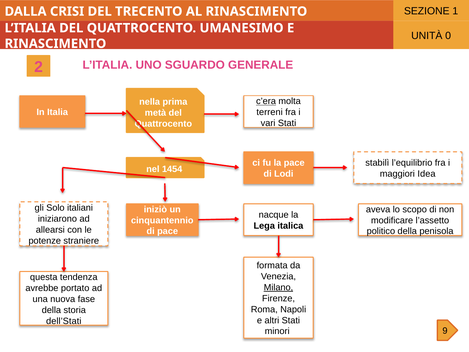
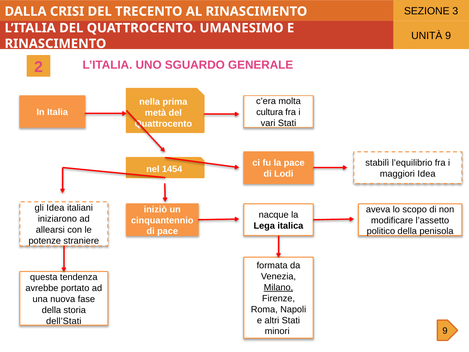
1: 1 -> 3 (455, 11)
UNITÀ 0: 0 -> 9 (448, 36)
c’era underline: present -> none (266, 101)
terreni: terreni -> cultura (270, 112)
gli Solo: Solo -> Idea (55, 208)
